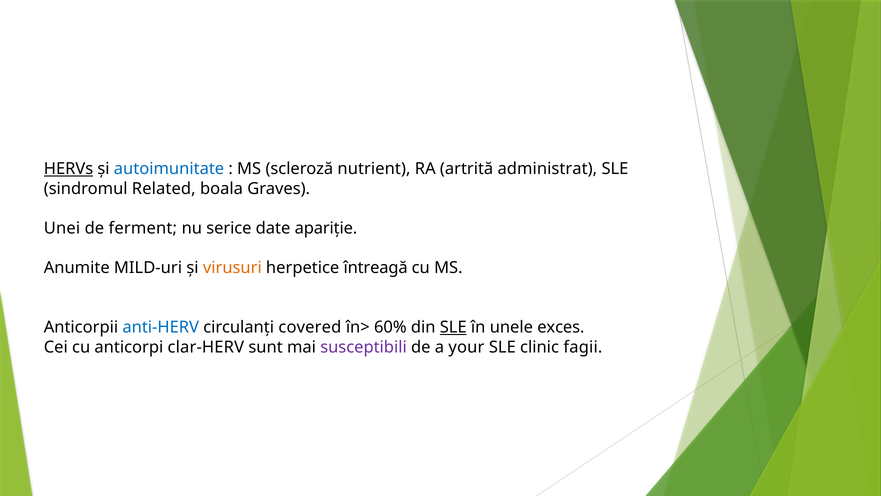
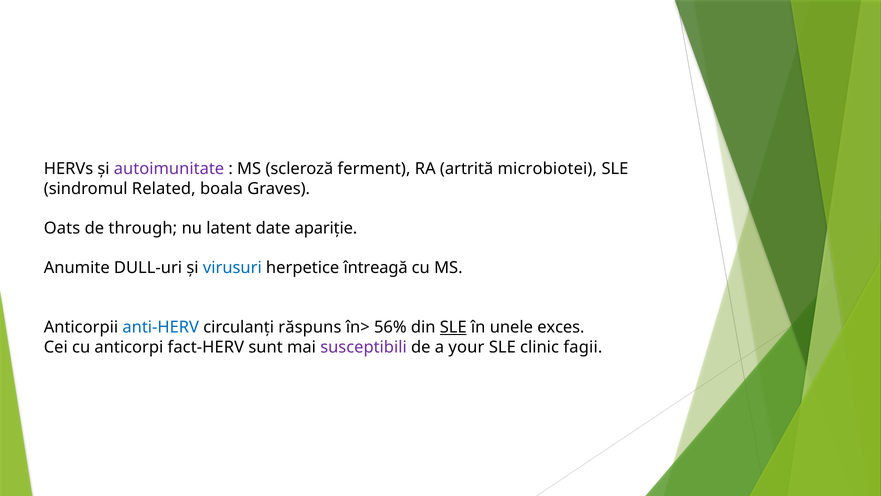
HERVs underline: present -> none (69, 169)
autoimunitate colour: blue -> purple (169, 169)
nutrient: nutrient -> ferment (374, 169)
administrat: administrat -> microbiotei (547, 169)
Unei: Unei -> Oats (62, 228)
ferment: ferment -> through (143, 228)
serice: serice -> latent (229, 228)
MILD-uri: MILD-uri -> DULL-uri (148, 268)
virusuri colour: orange -> blue (232, 268)
covered: covered -> răspuns (310, 327)
60%: 60% -> 56% (390, 327)
clar-HERV: clar-HERV -> fact-HERV (206, 347)
